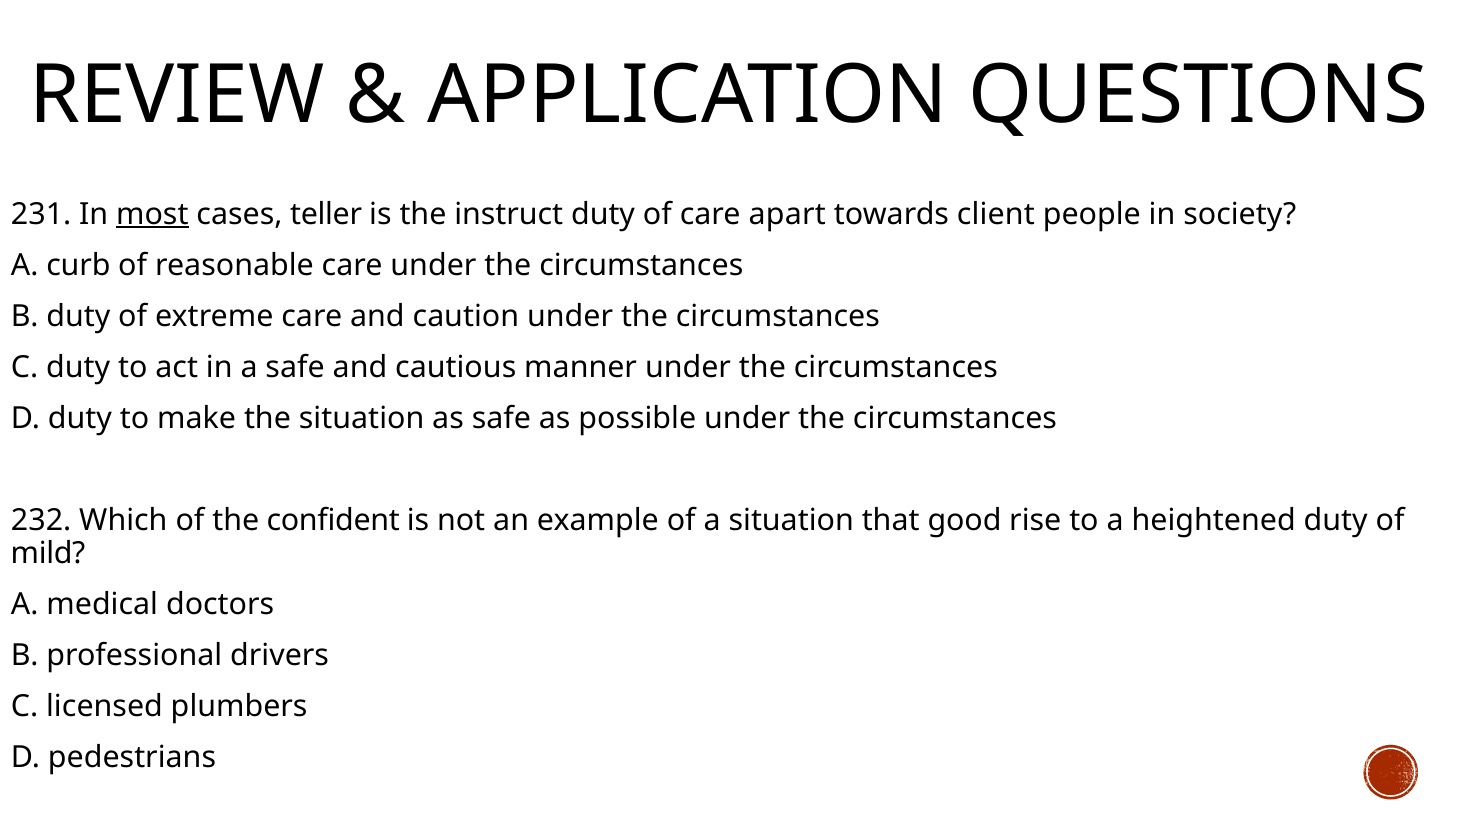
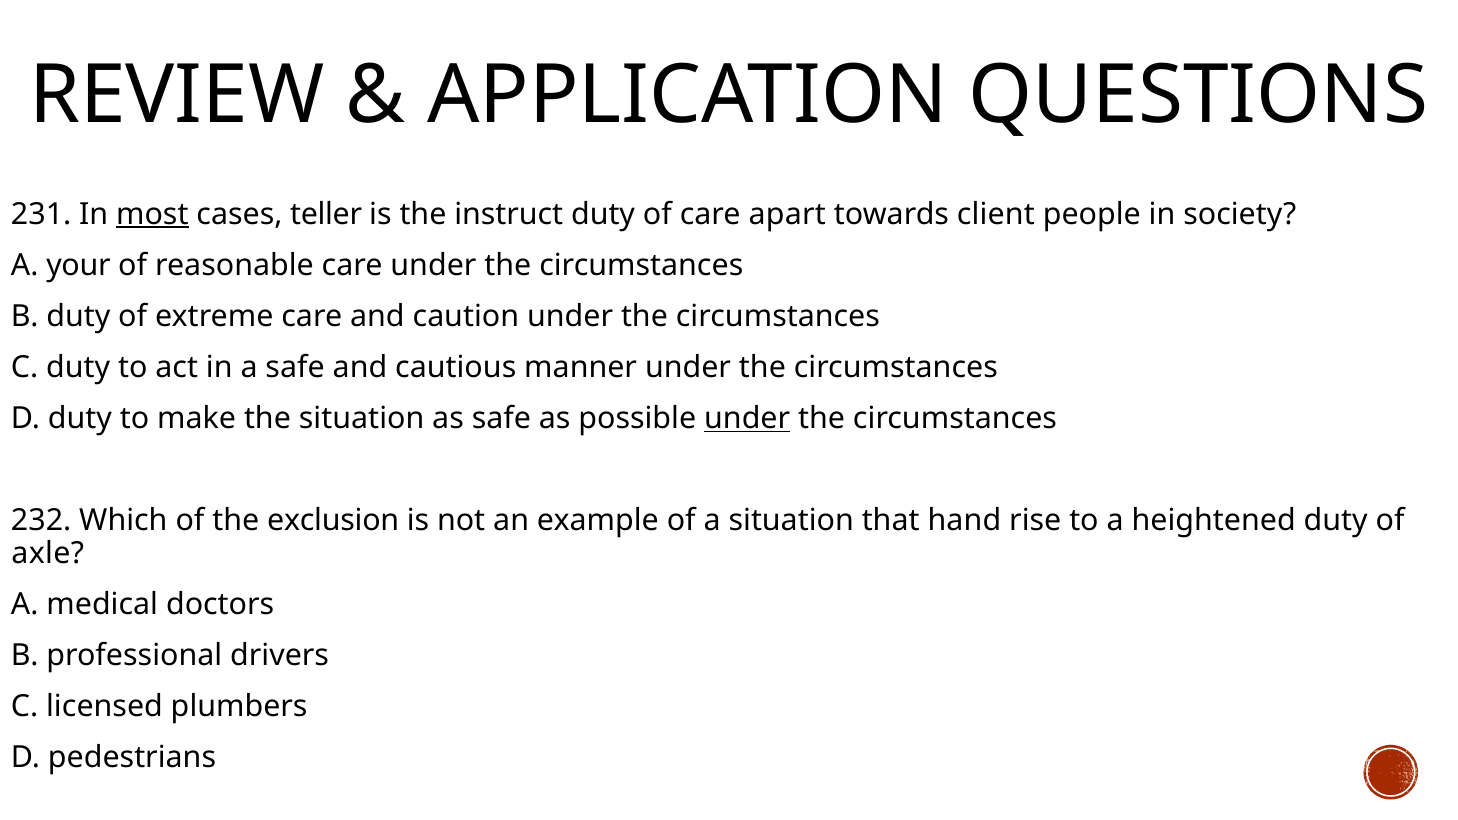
curb: curb -> your (78, 265)
under underline: none -> present (747, 418)
confident: confident -> exclusion (333, 521)
good: good -> hand (964, 521)
mild: mild -> axle (48, 553)
